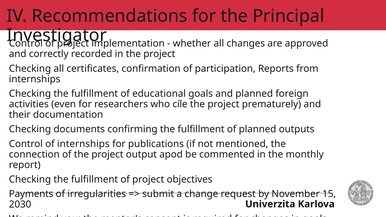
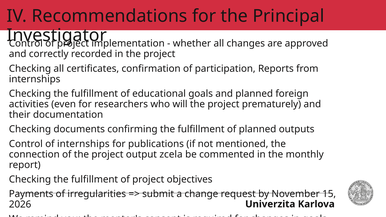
cíle: cíle -> will (180, 104)
apod: apod -> zcela (171, 154)
2030: 2030 -> 2026 (20, 205)
